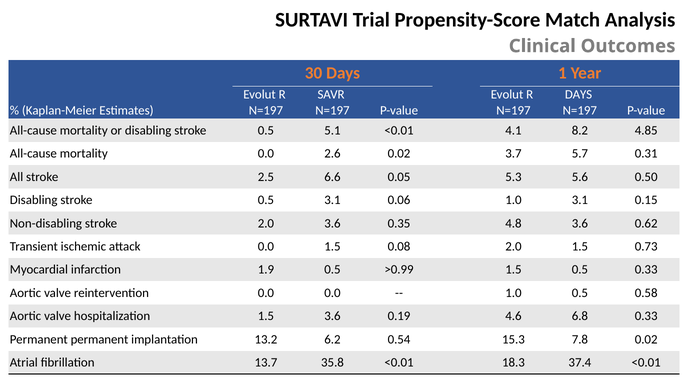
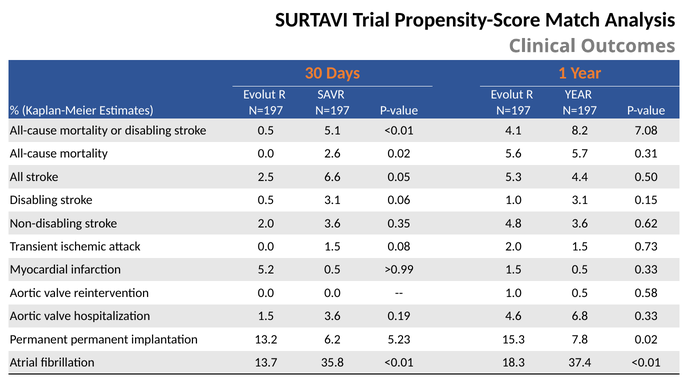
DAYS: DAYS -> YEAR (578, 95)
4.85: 4.85 -> 7.08 (646, 130)
3.7: 3.7 -> 5.6 (513, 154)
5.6: 5.6 -> 4.4 (580, 177)
1.9: 1.9 -> 5.2 (266, 270)
0.54: 0.54 -> 5.23 (399, 339)
